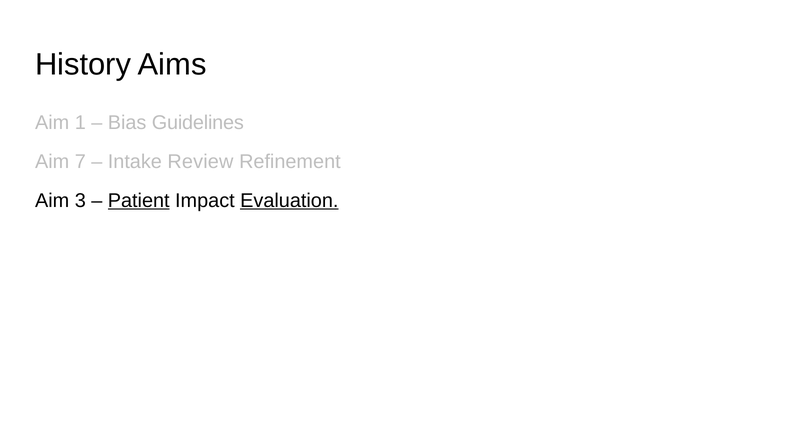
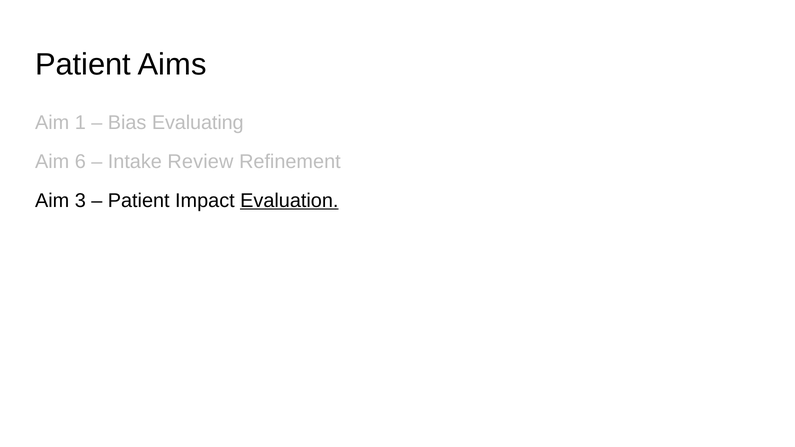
History: History -> Patient (83, 64)
Guidelines: Guidelines -> Evaluating (198, 123)
7: 7 -> 6 (80, 162)
Patient underline: present -> none (139, 201)
